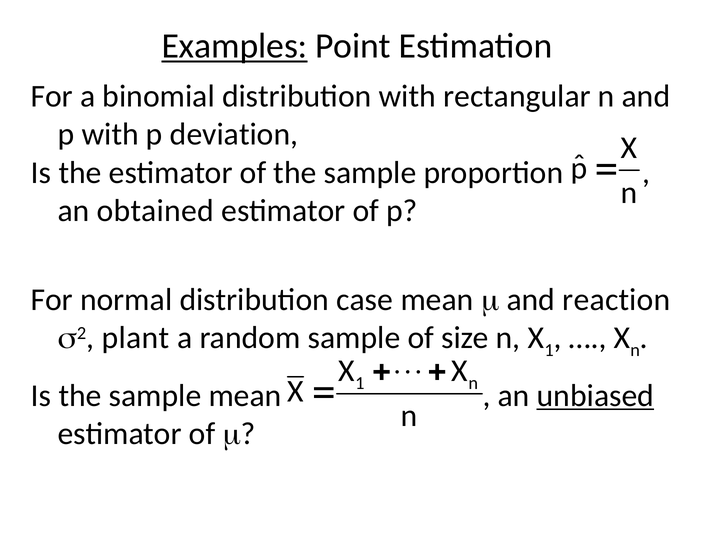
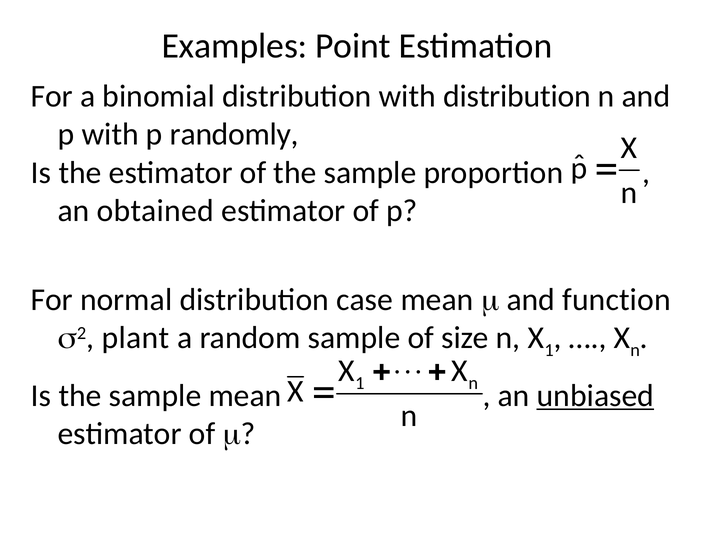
Examples underline: present -> none (235, 46)
with rectangular: rectangular -> distribution (517, 96)
deviation: deviation -> randomly (234, 134)
reaction: reaction -> function (617, 300)
